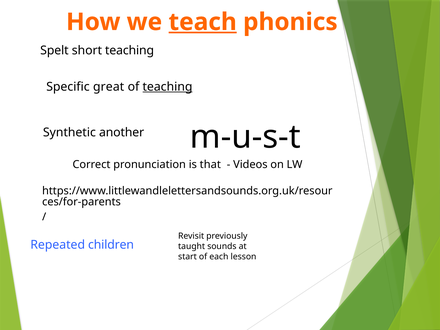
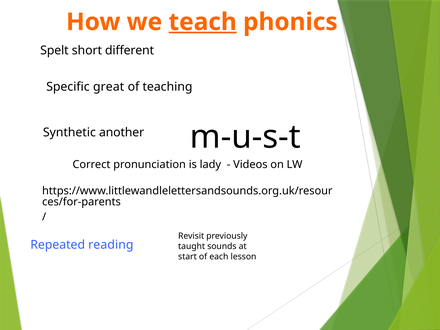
short teaching: teaching -> different (130, 50)
teaching underline: present -> none (167, 87)
that: that -> lady (210, 165)
children: children -> reading (111, 245)
